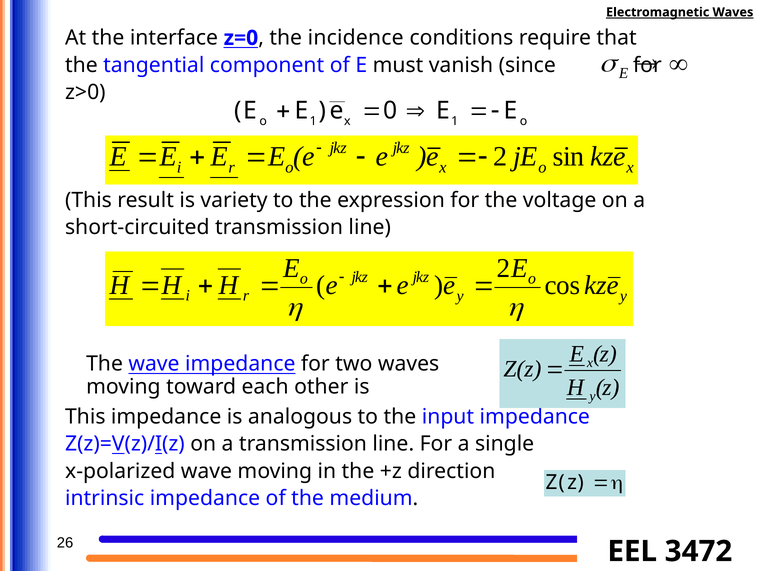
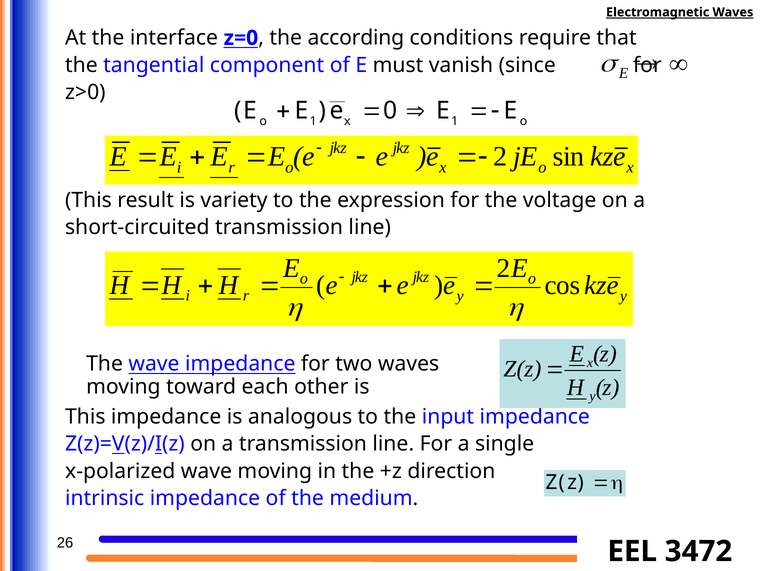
incidence: incidence -> according (356, 38)
